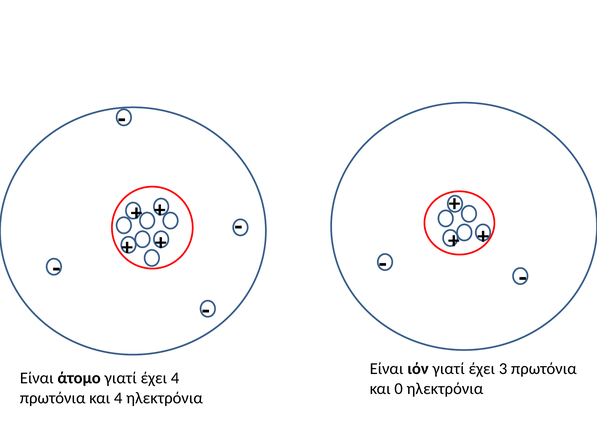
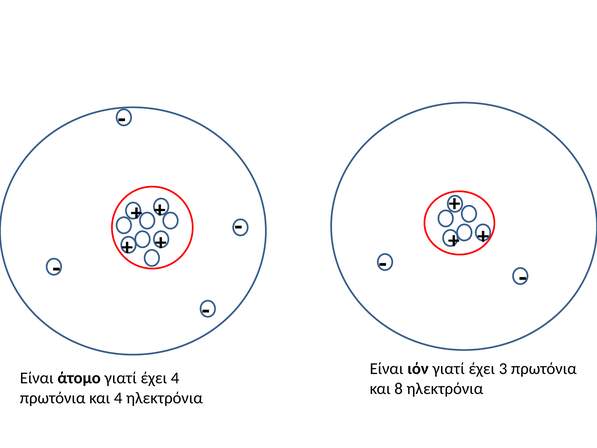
0: 0 -> 8 (399, 388)
